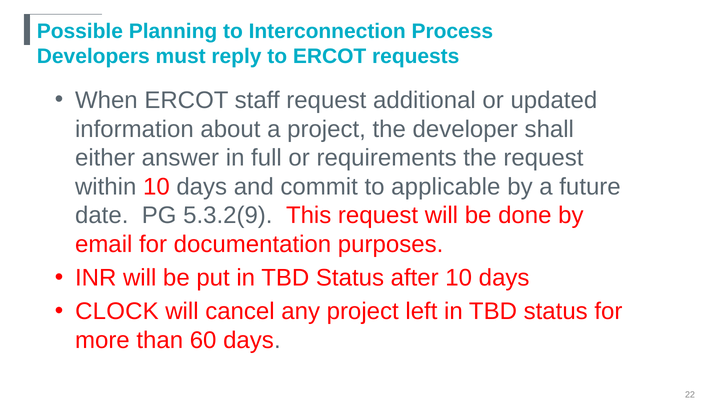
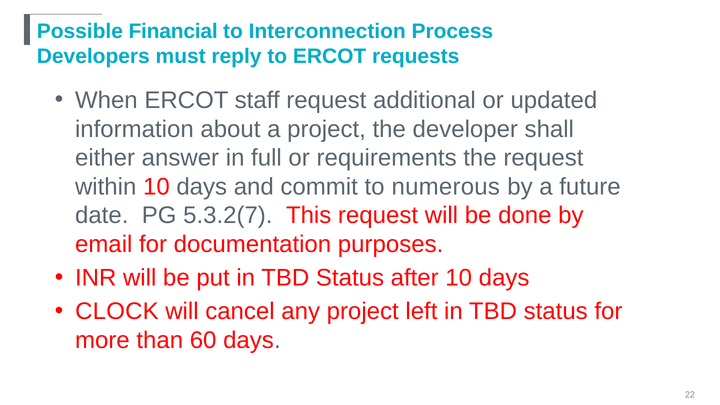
Planning: Planning -> Financial (173, 31)
applicable: applicable -> numerous (446, 187)
5.3.2(9: 5.3.2(9 -> 5.3.2(7 (228, 216)
